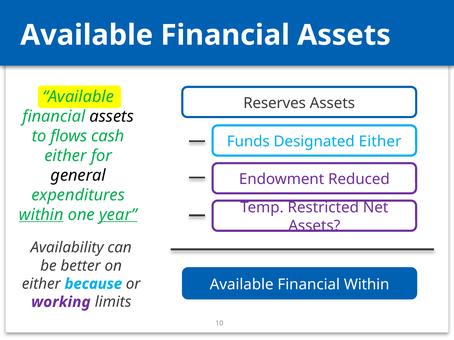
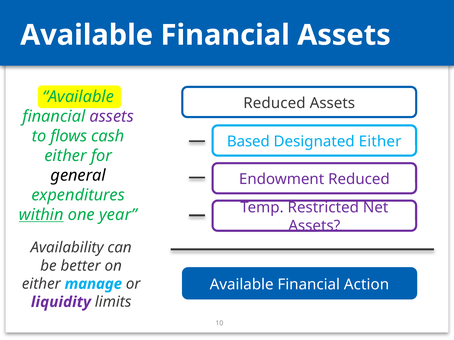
Reserves: Reserves -> Reduced (274, 103)
assets colour: black -> purple (112, 117)
Funds: Funds -> Based (248, 142)
year underline: present -> none (118, 215)
because: because -> manage (93, 284)
Financial Within: Within -> Action (367, 285)
working: working -> liquidity (61, 302)
